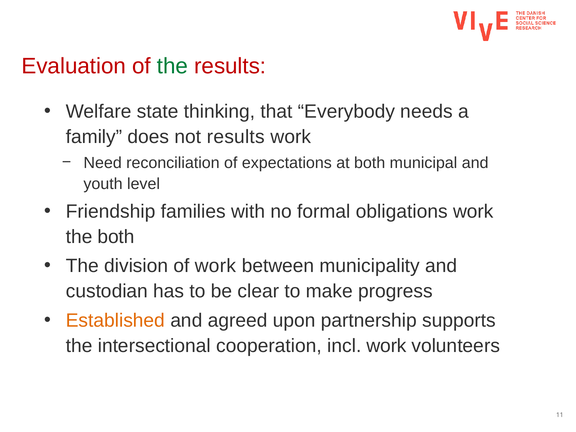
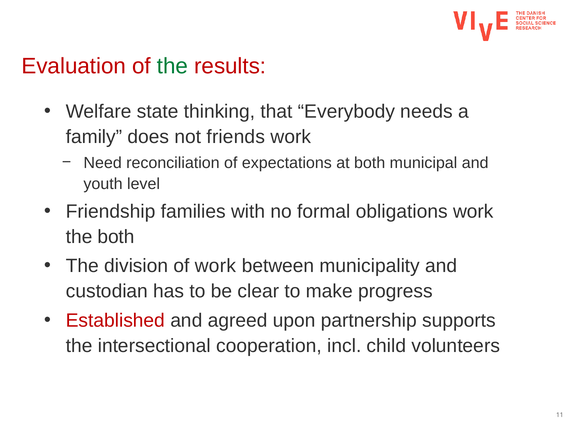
not results: results -> friends (236, 137)
Established colour: orange -> red (115, 320)
incl work: work -> child (386, 346)
